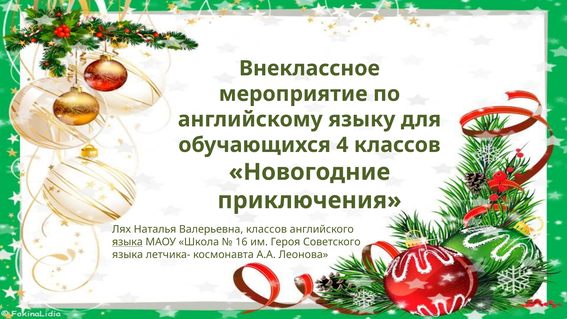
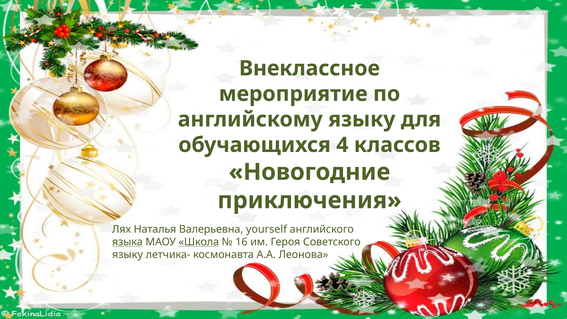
Валерьевна классов: классов -> yourself (266, 229)
Школа underline: none -> present (199, 242)
языка: языка -> языку (127, 255)
